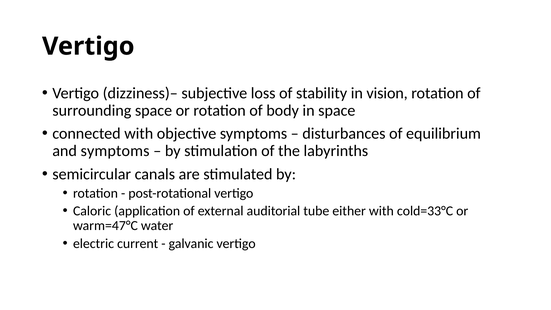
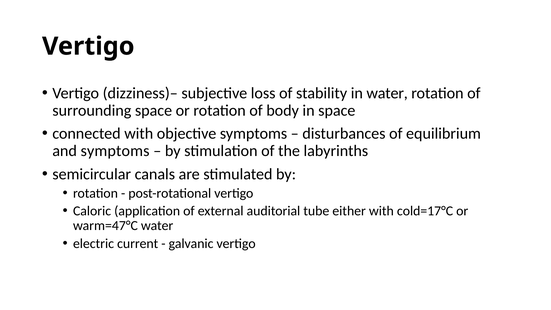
in vision: vision -> water (387, 93)
cold=33°C: cold=33°C -> cold=17°C (425, 211)
